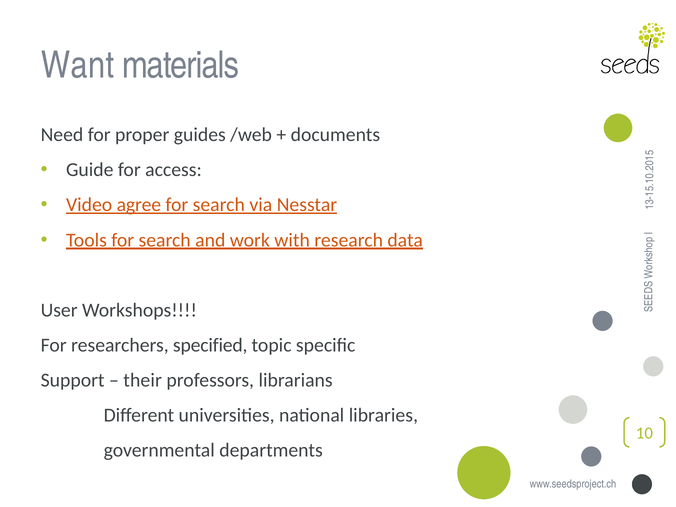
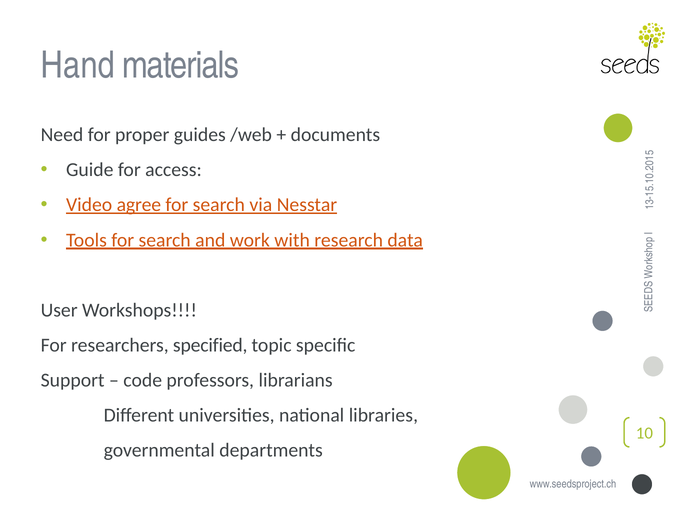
Want: Want -> Hand (78, 65)
their: their -> code (143, 380)
